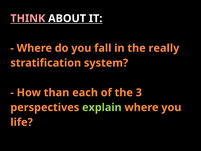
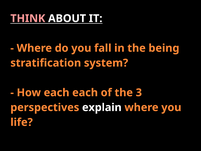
really: really -> being (164, 48)
How than: than -> each (57, 92)
explain colour: light green -> white (102, 107)
